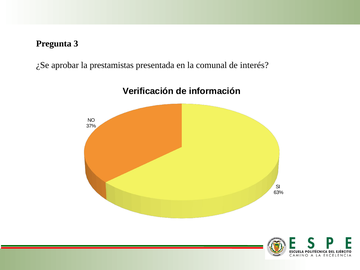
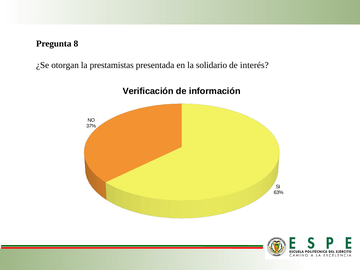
3: 3 -> 8 (76, 44)
aprobar: aprobar -> otorgan (65, 65)
comunal: comunal -> solidario (212, 65)
